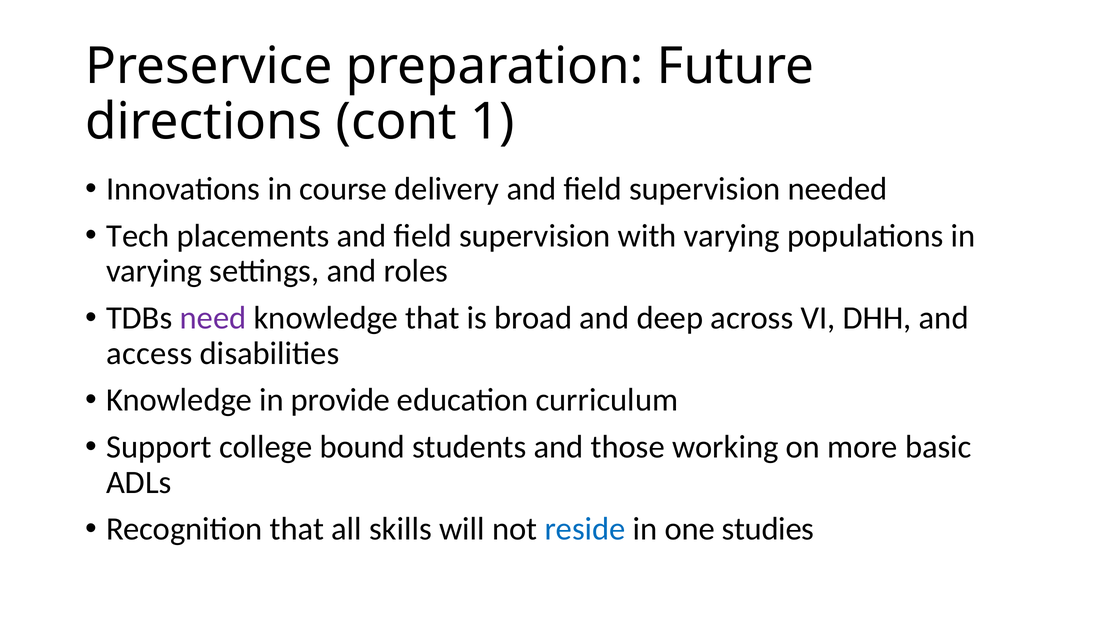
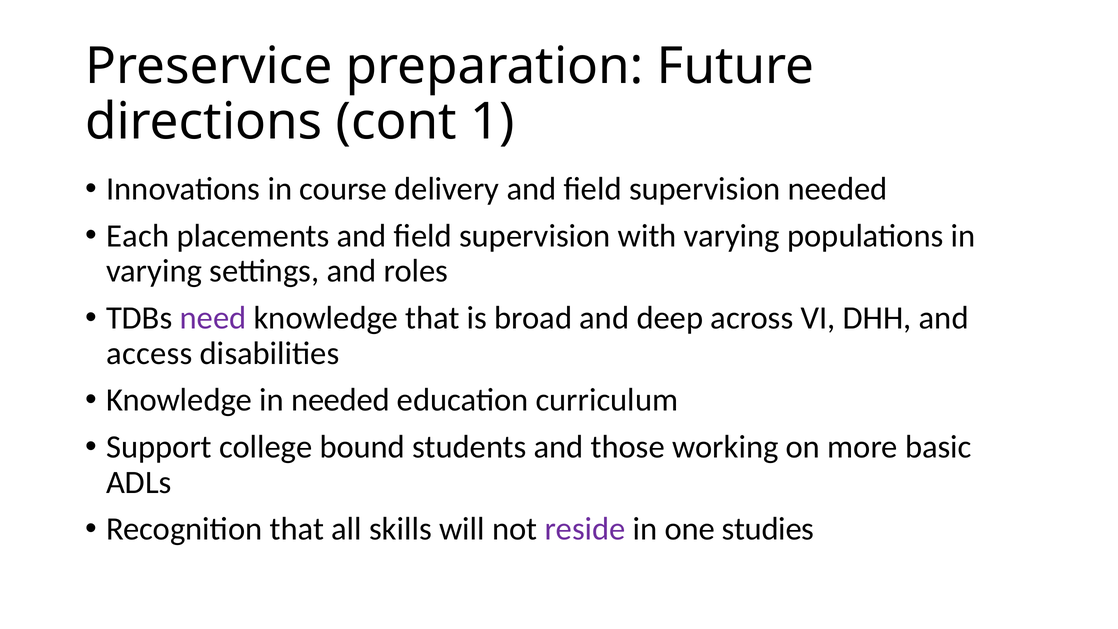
Tech: Tech -> Each (138, 236)
in provide: provide -> needed (341, 400)
reside colour: blue -> purple (585, 529)
